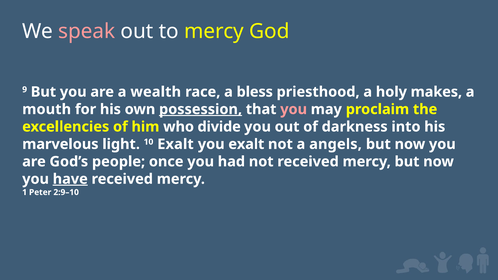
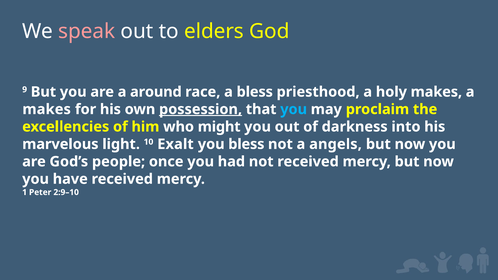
to mercy: mercy -> elders (214, 31)
wealth: wealth -> around (156, 92)
mouth: mouth -> makes (47, 109)
you colour: pink -> light blue (294, 109)
divide: divide -> might (219, 127)
you exalt: exalt -> bless (246, 144)
have underline: present -> none (70, 179)
